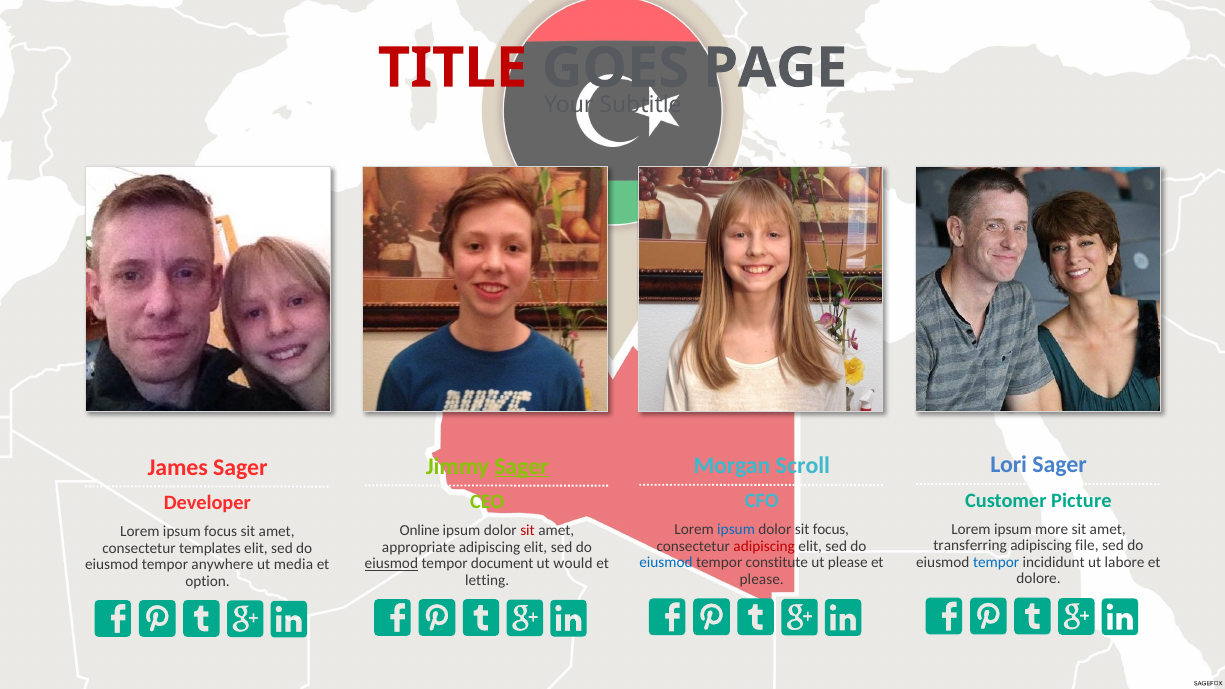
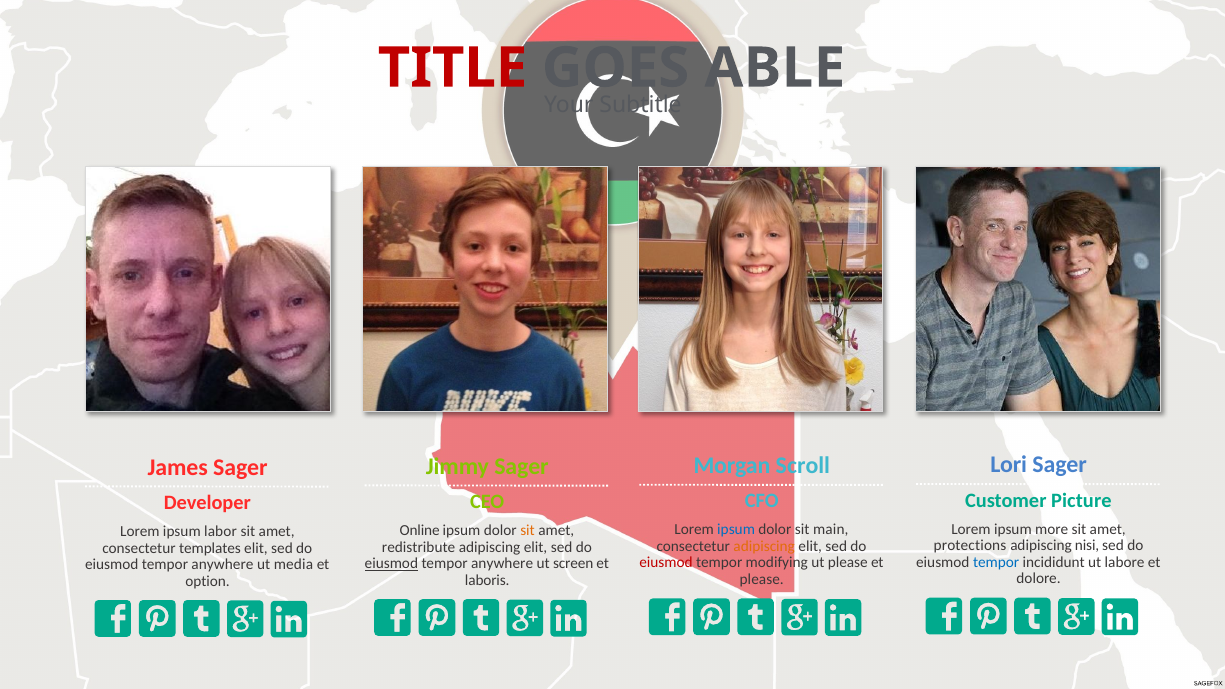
PAGE: PAGE -> ABLE (775, 68)
Sager underline: present -> none (521, 467)
sit focus: focus -> main (831, 530)
sit colour: red -> orange (528, 531)
ipsum focus: focus -> labor (221, 531)
transferring: transferring -> protections (970, 546)
file: file -> nisi (1087, 546)
adipiscing colour: red -> orange (764, 546)
appropriate: appropriate -> redistribute (419, 547)
eiusmod colour: blue -> red (666, 563)
constitute: constitute -> modifying (777, 563)
document: document -> anywhere (502, 564)
would: would -> screen (573, 564)
letting: letting -> laboris (487, 580)
